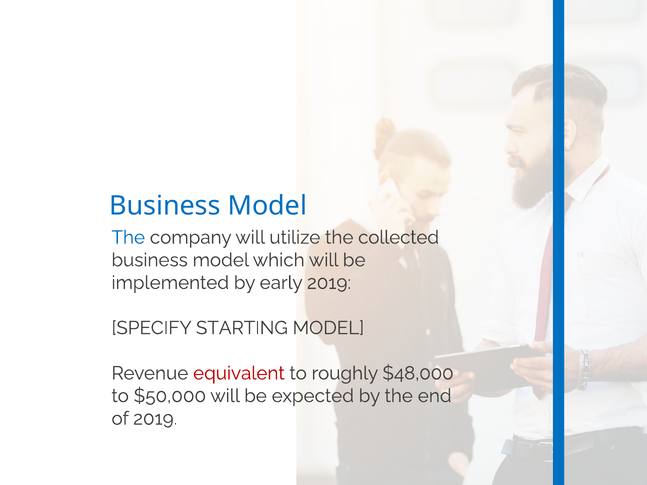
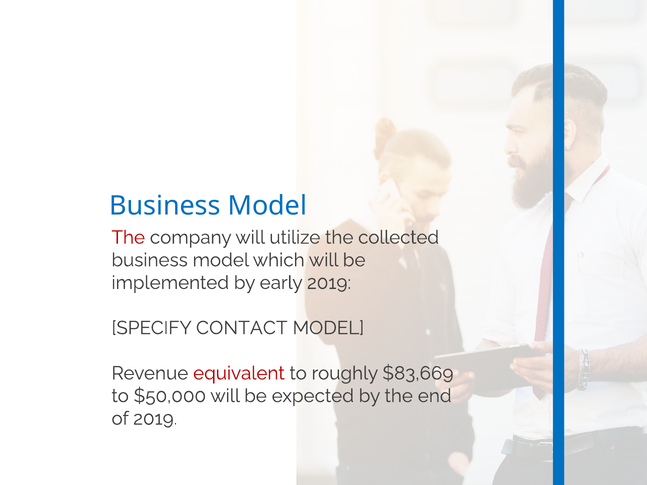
The colour: blue -> red (128, 238)
STARTING: STARTING -> CONTACT (242, 328)
$48,000: $48,000 -> $83,669 (418, 373)
